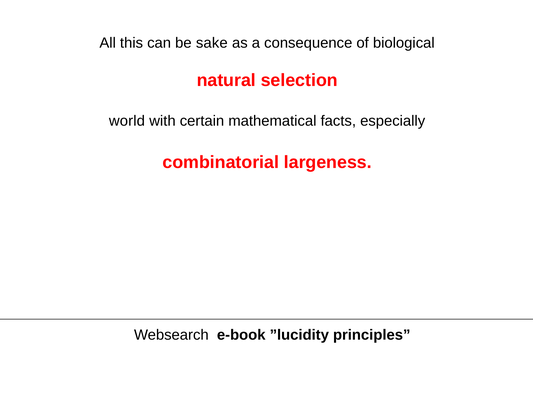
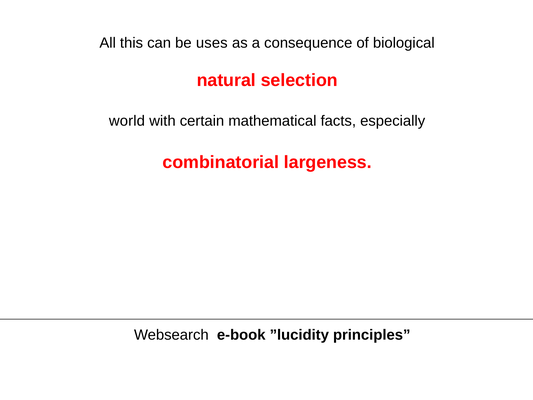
sake: sake -> uses (212, 43)
